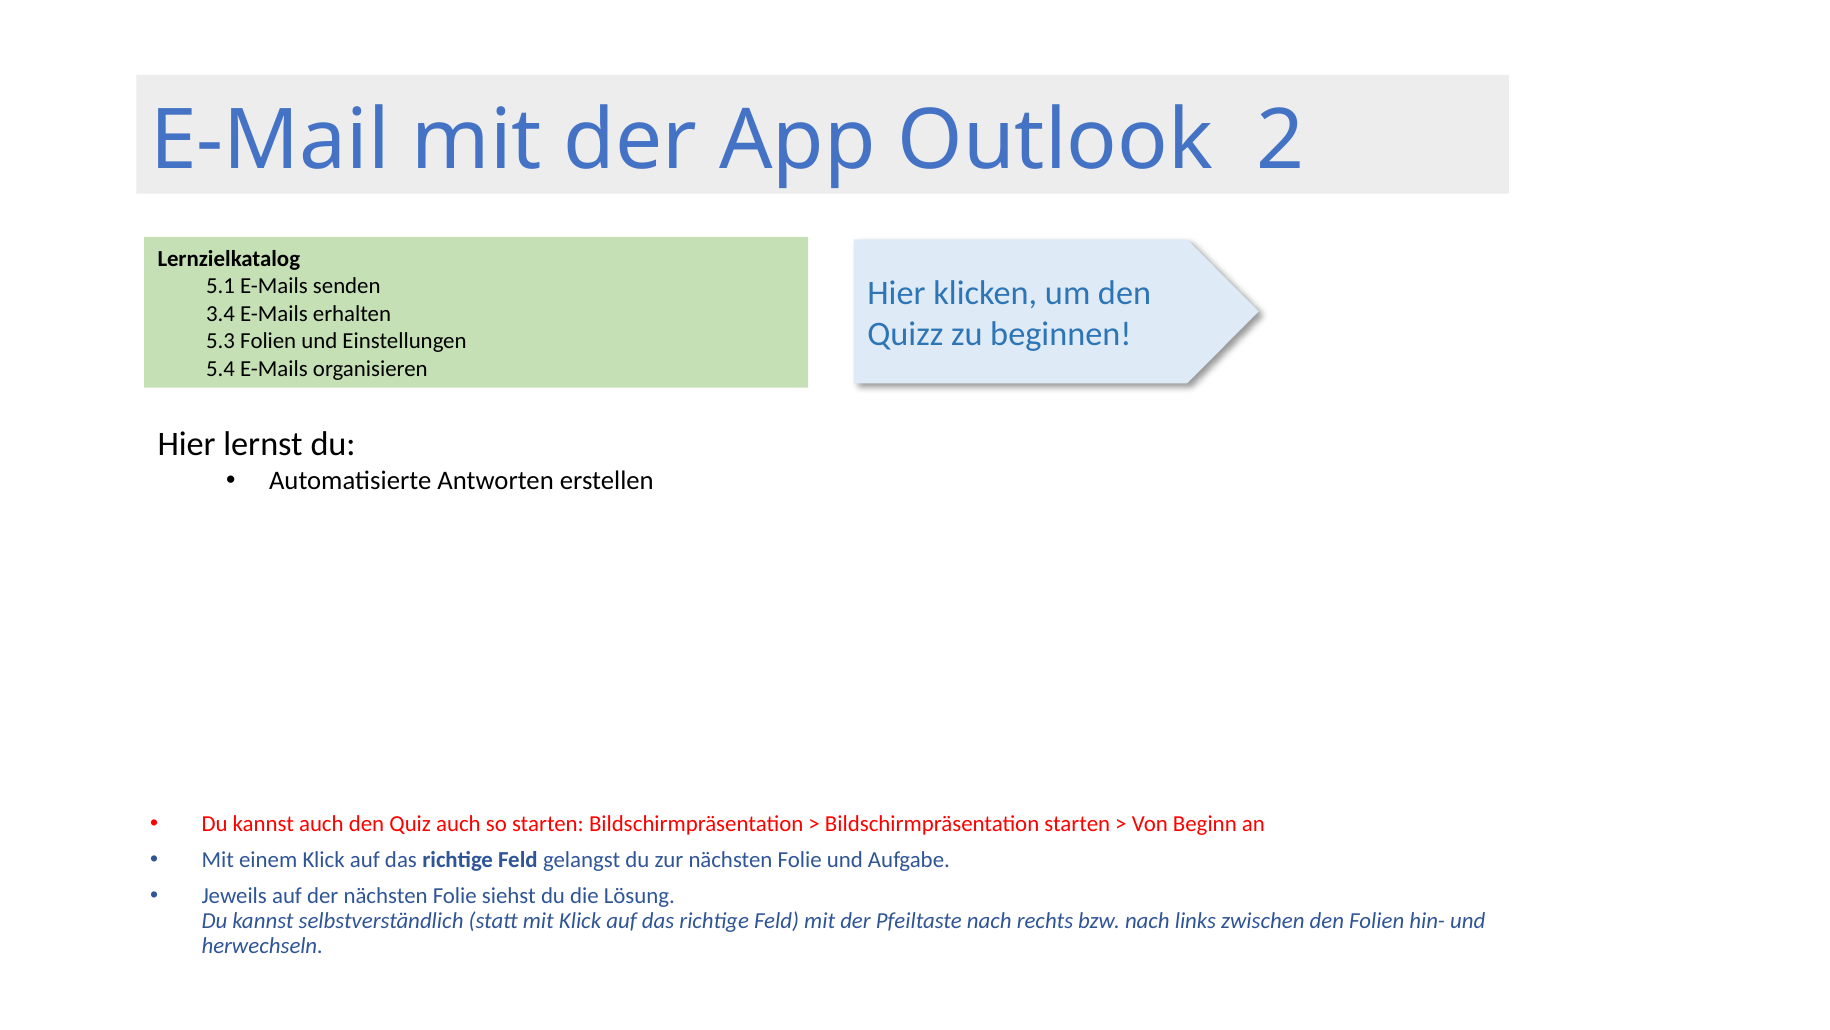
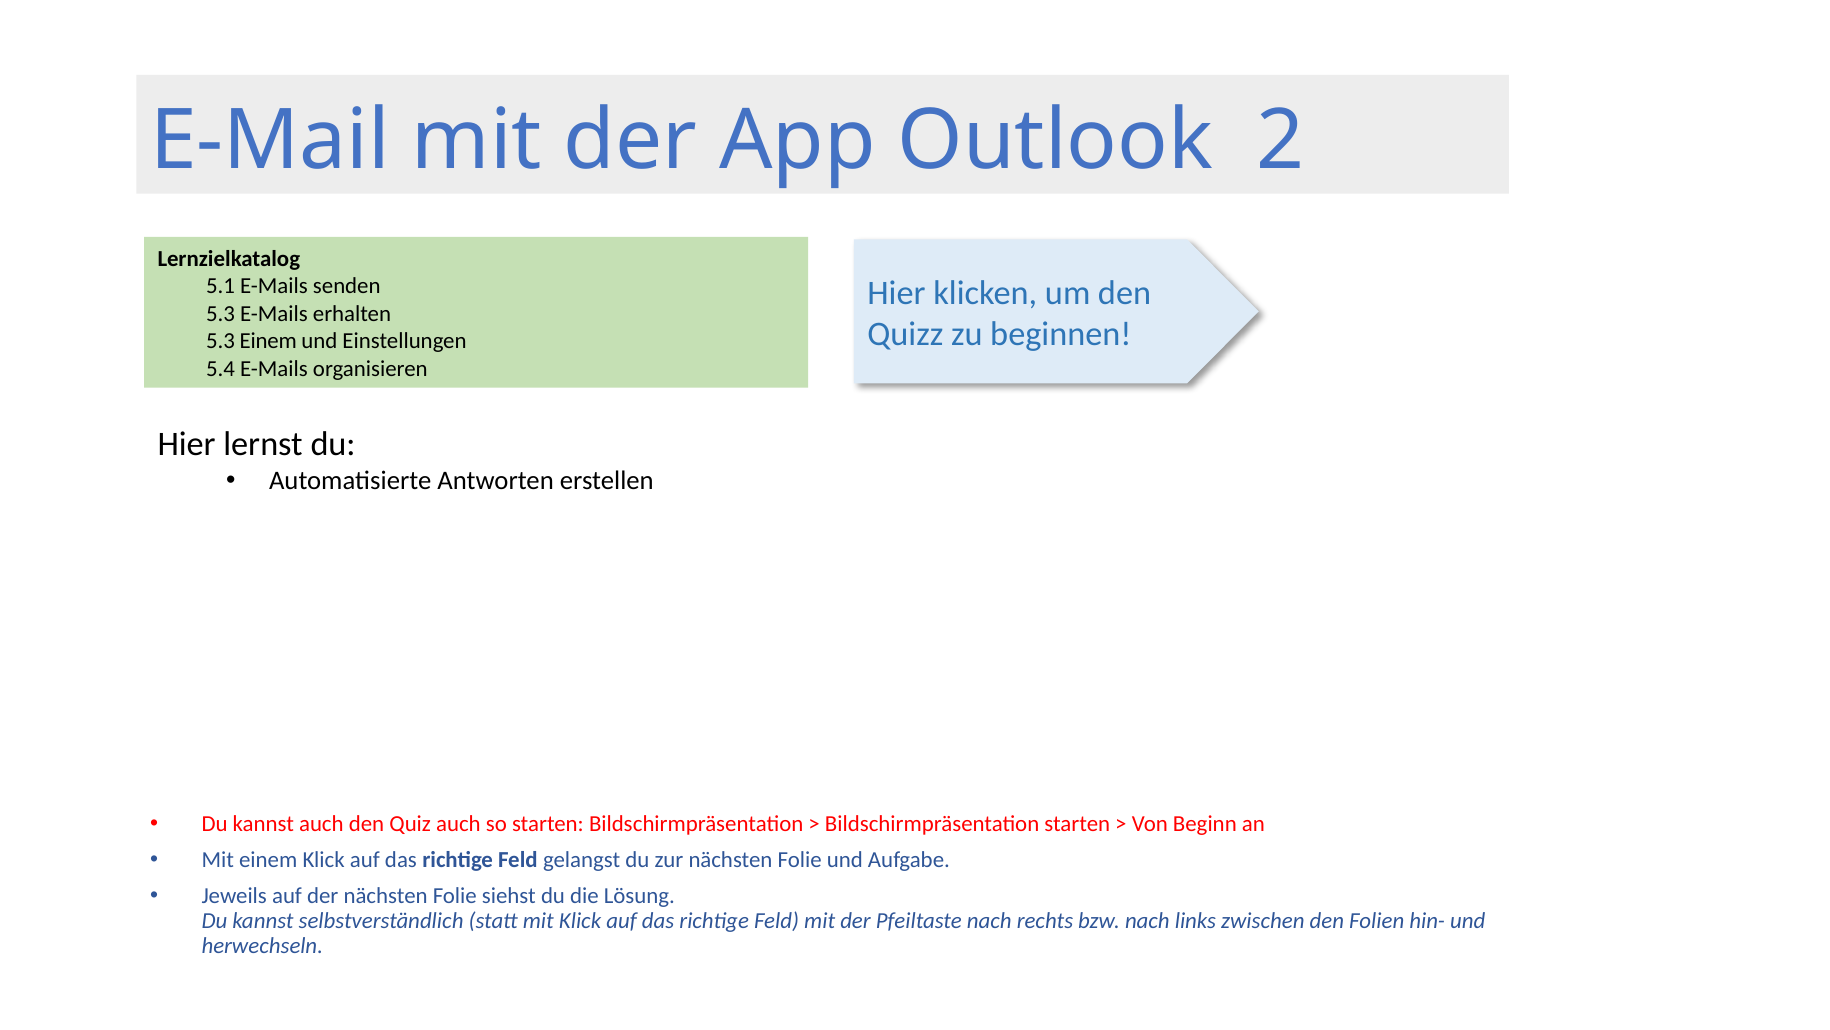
3.4: 3.4 -> 5.3 (221, 314)
5.3 Folien: Folien -> Einem (268, 341)
